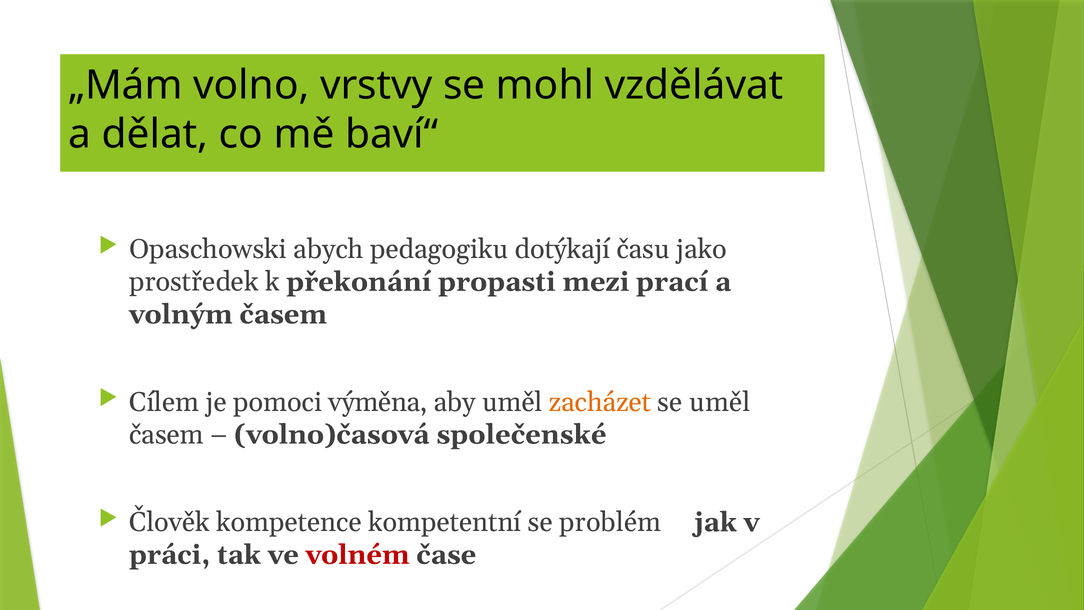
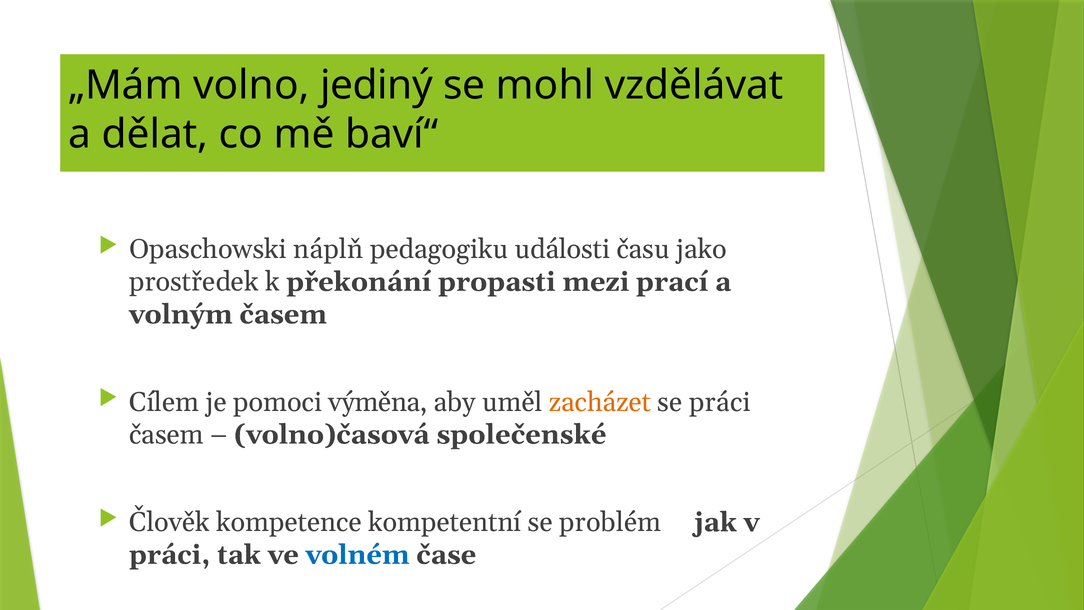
vrstvy: vrstvy -> jediný (376, 85)
abych: abych -> náplň (328, 249)
dotýkají: dotýkají -> události (562, 249)
se uměl: uměl -> práci (720, 402)
volném colour: red -> blue (358, 555)
